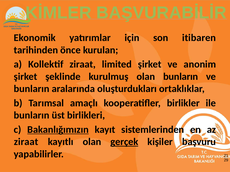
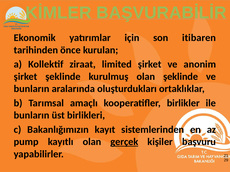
olan bunların: bunların -> şeklinde (181, 77)
Bakanlığımızın underline: present -> none (58, 130)
ziraat: ziraat -> pump (26, 142)
